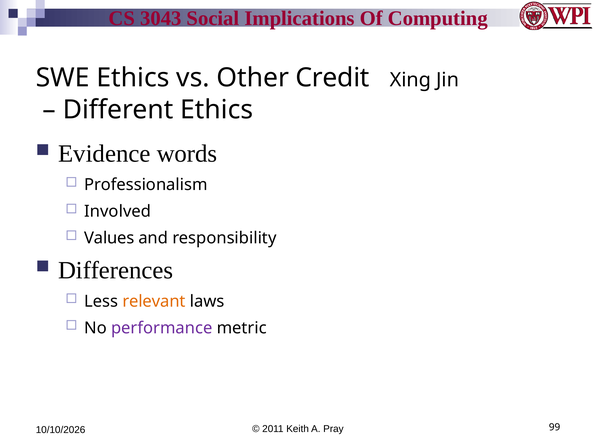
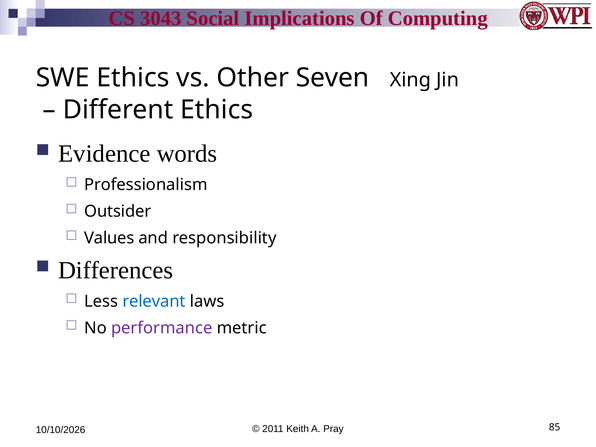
Credit: Credit -> Seven (332, 78)
Involved: Involved -> Outsider (118, 211)
relevant colour: orange -> blue (154, 301)
99: 99 -> 85 (555, 427)
